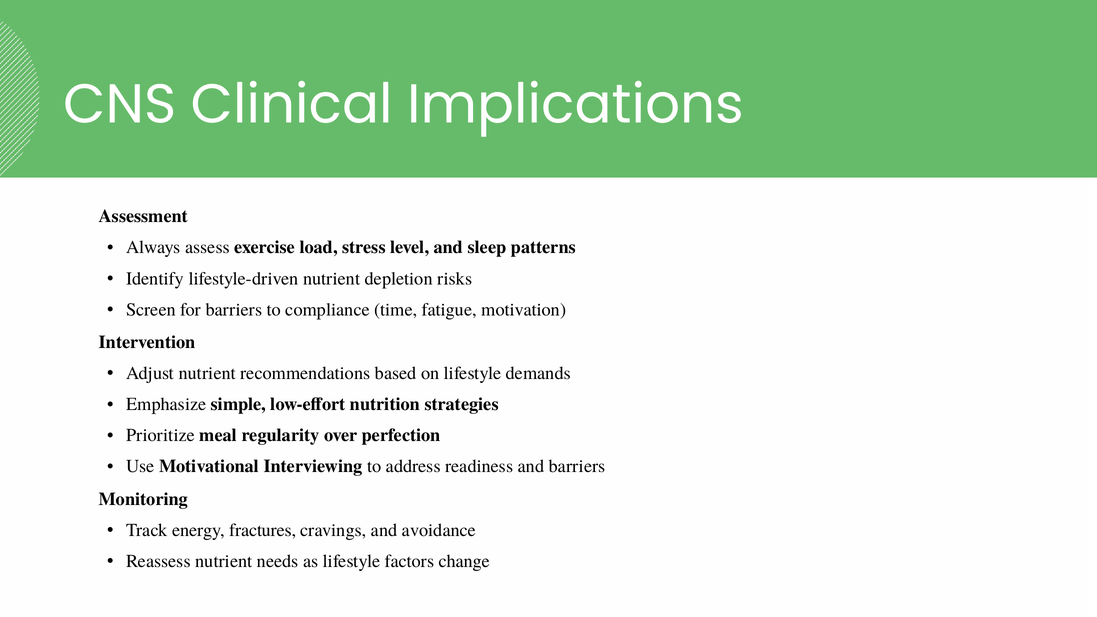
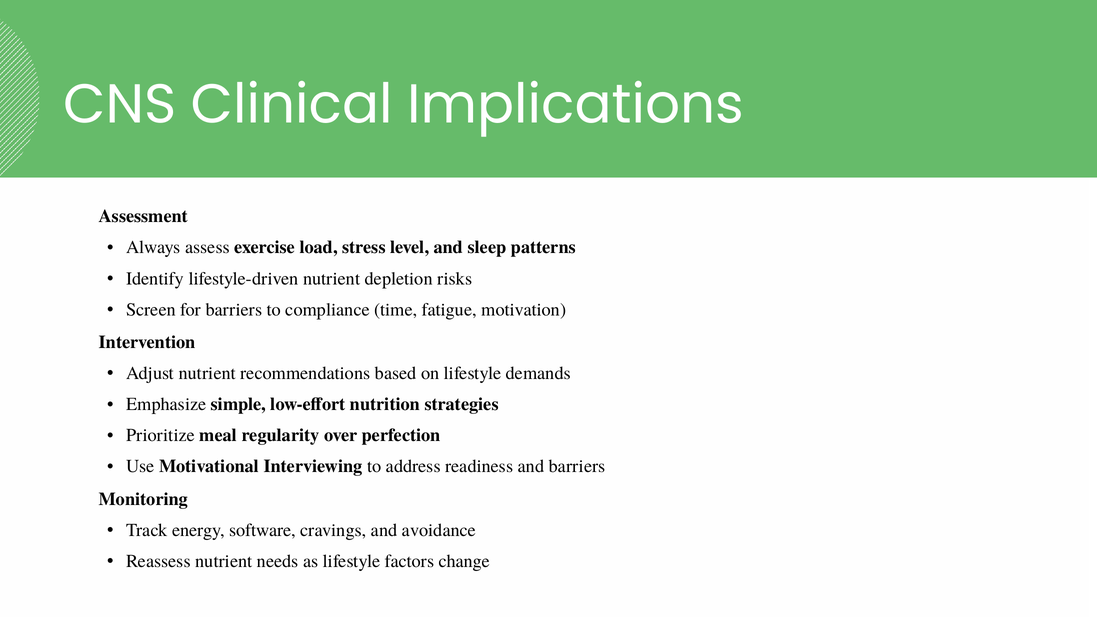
fractures: fractures -> software (263, 530)
